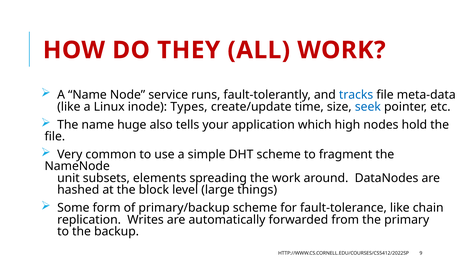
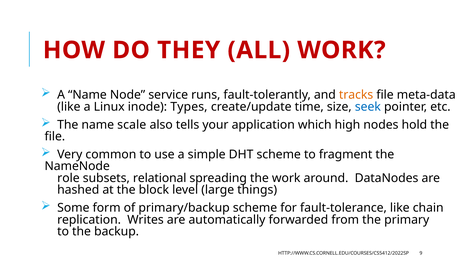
tracks colour: blue -> orange (356, 95)
huge: huge -> scale (132, 125)
unit: unit -> role (68, 178)
elements: elements -> relational (160, 178)
